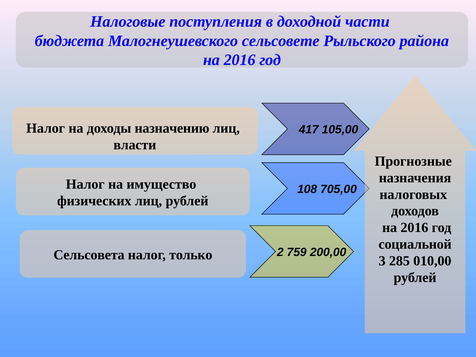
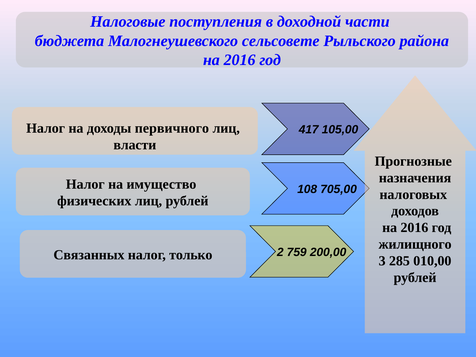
назначению: назначению -> первичного (172, 128)
социальной: социальной -> жилищного (415, 244)
Сельсовета: Сельсовета -> Связанных (89, 255)
